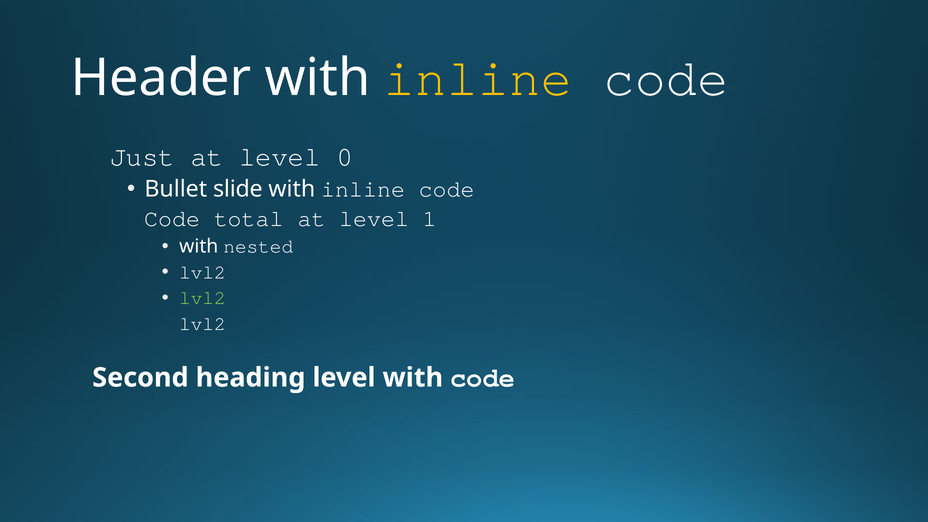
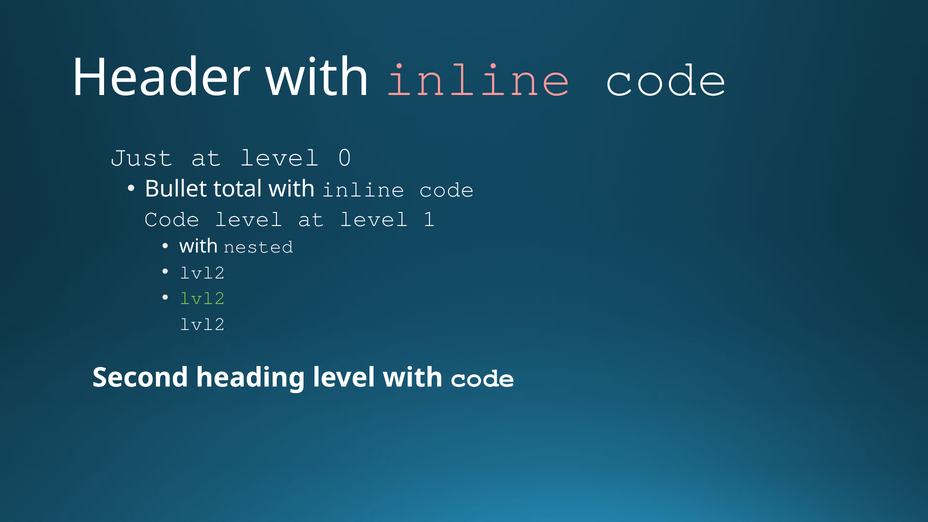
inline colour: yellow -> pink (478, 78)
slide: slide -> total (238, 189)
Code total: total -> level (249, 219)
